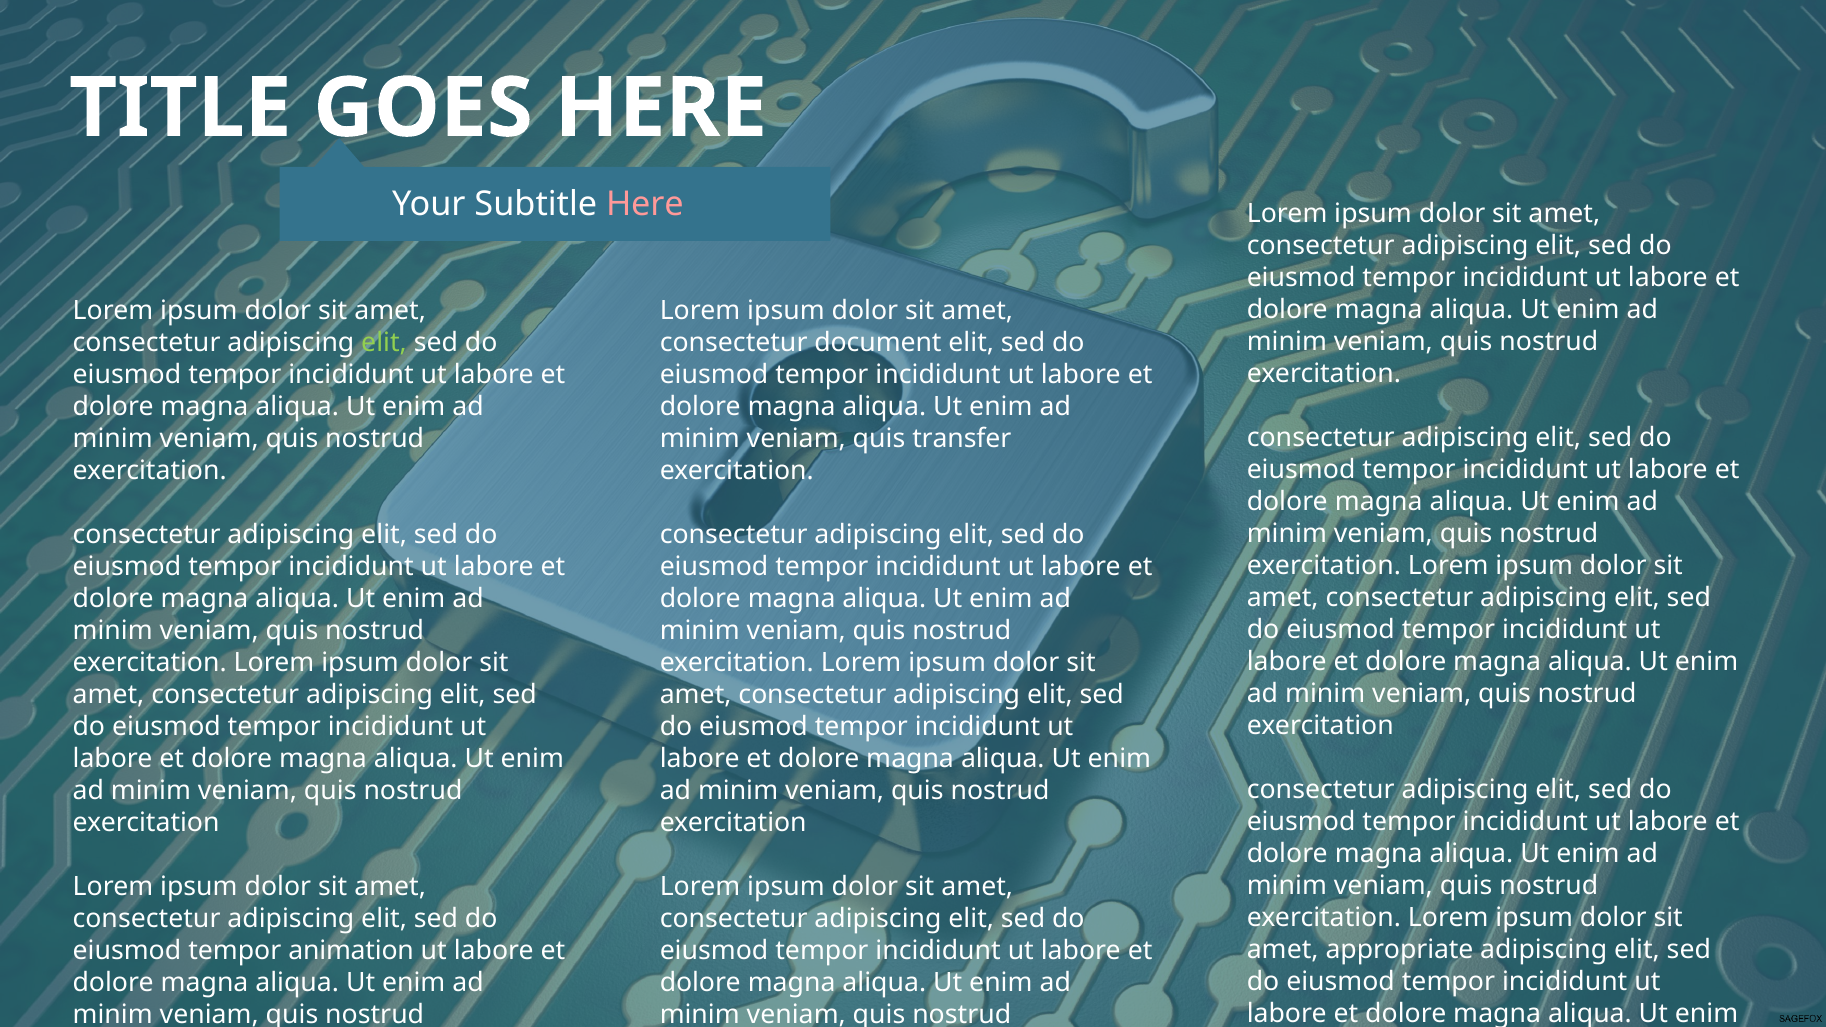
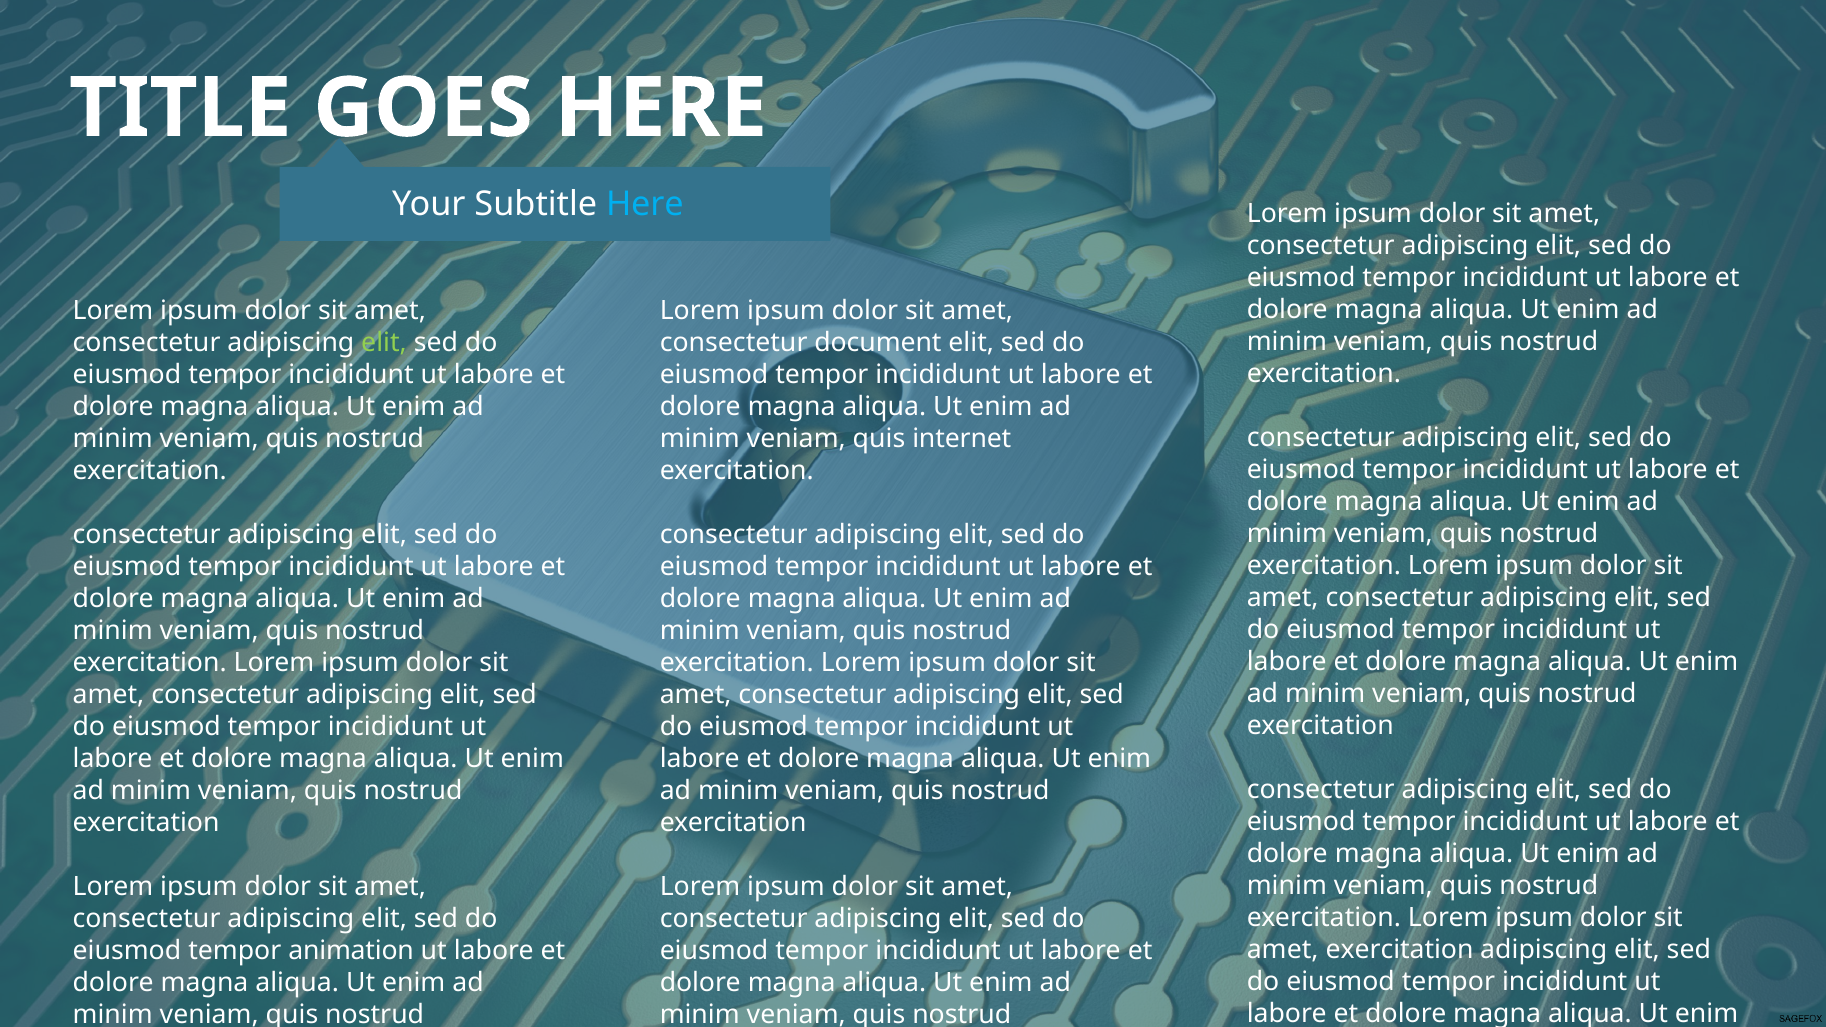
Here colour: pink -> light blue (645, 204)
transfer: transfer -> internet (962, 439)
amet appropriate: appropriate -> exercitation (1400, 949)
